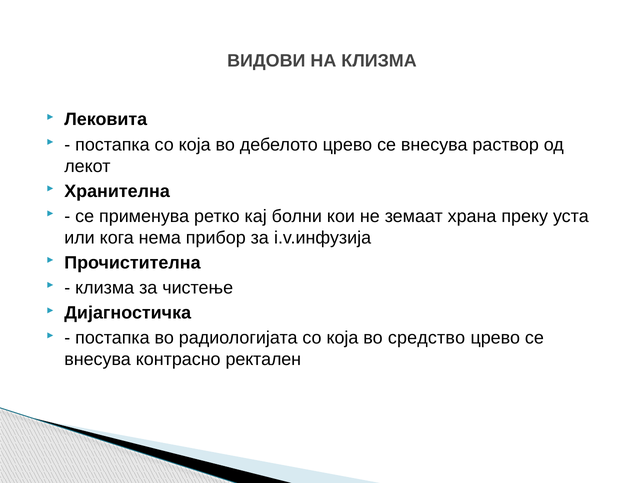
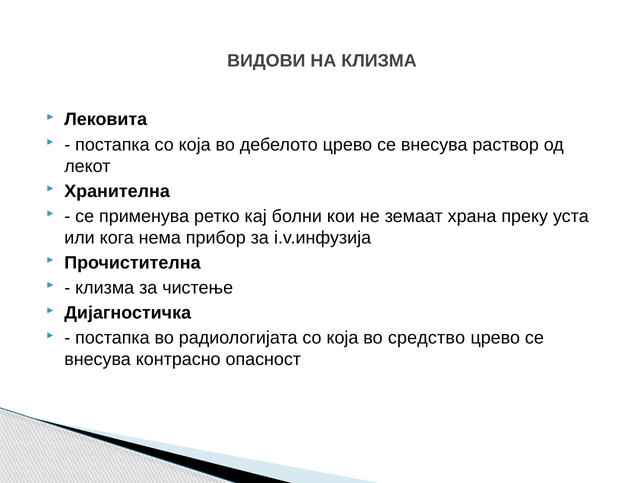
ректален: ректален -> опасност (263, 360)
